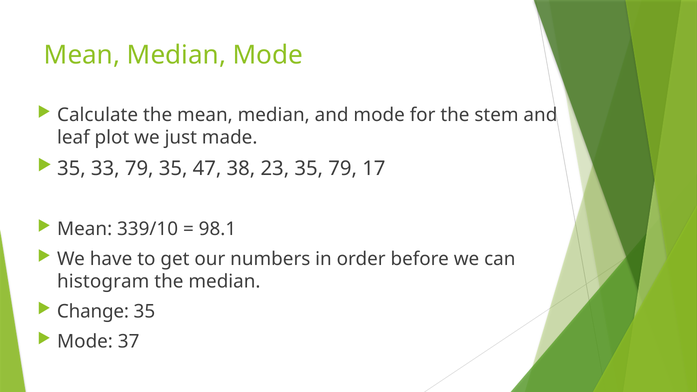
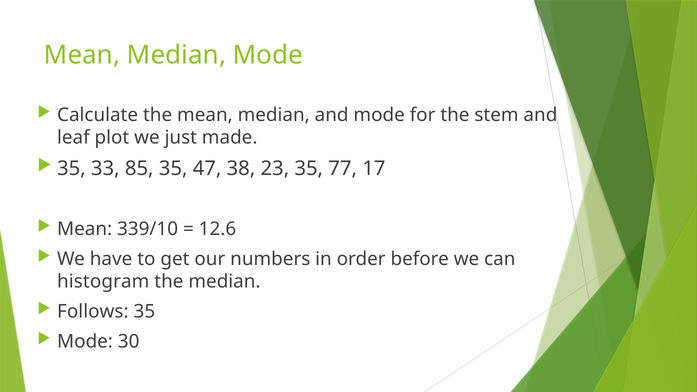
33 79: 79 -> 85 (139, 168)
35 79: 79 -> 77 (343, 168)
98.1: 98.1 -> 12.6 (217, 229)
Change: Change -> Follows (93, 311)
37: 37 -> 30 (129, 341)
